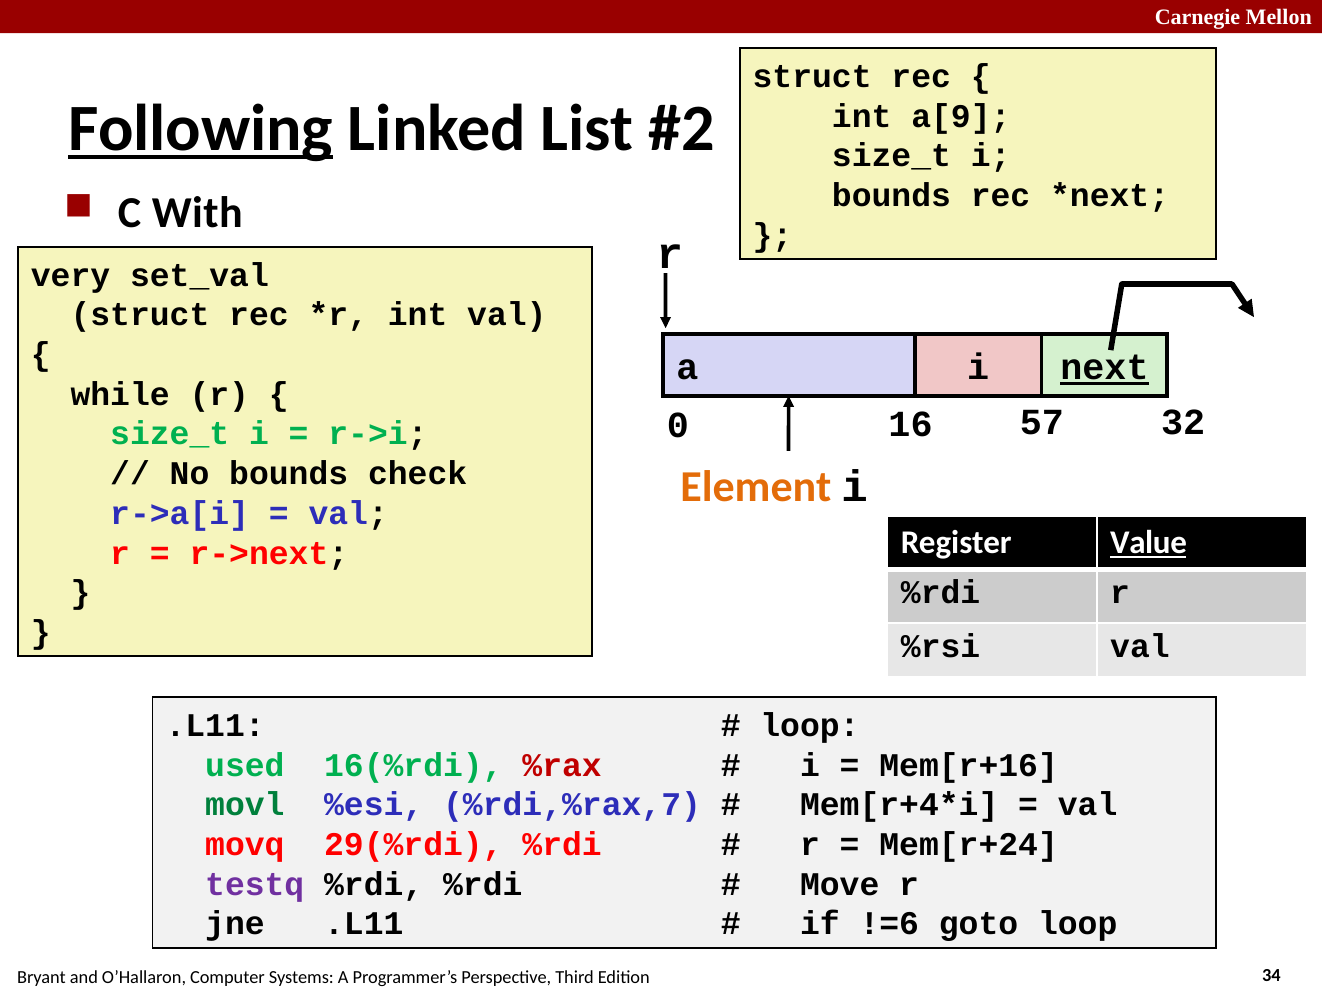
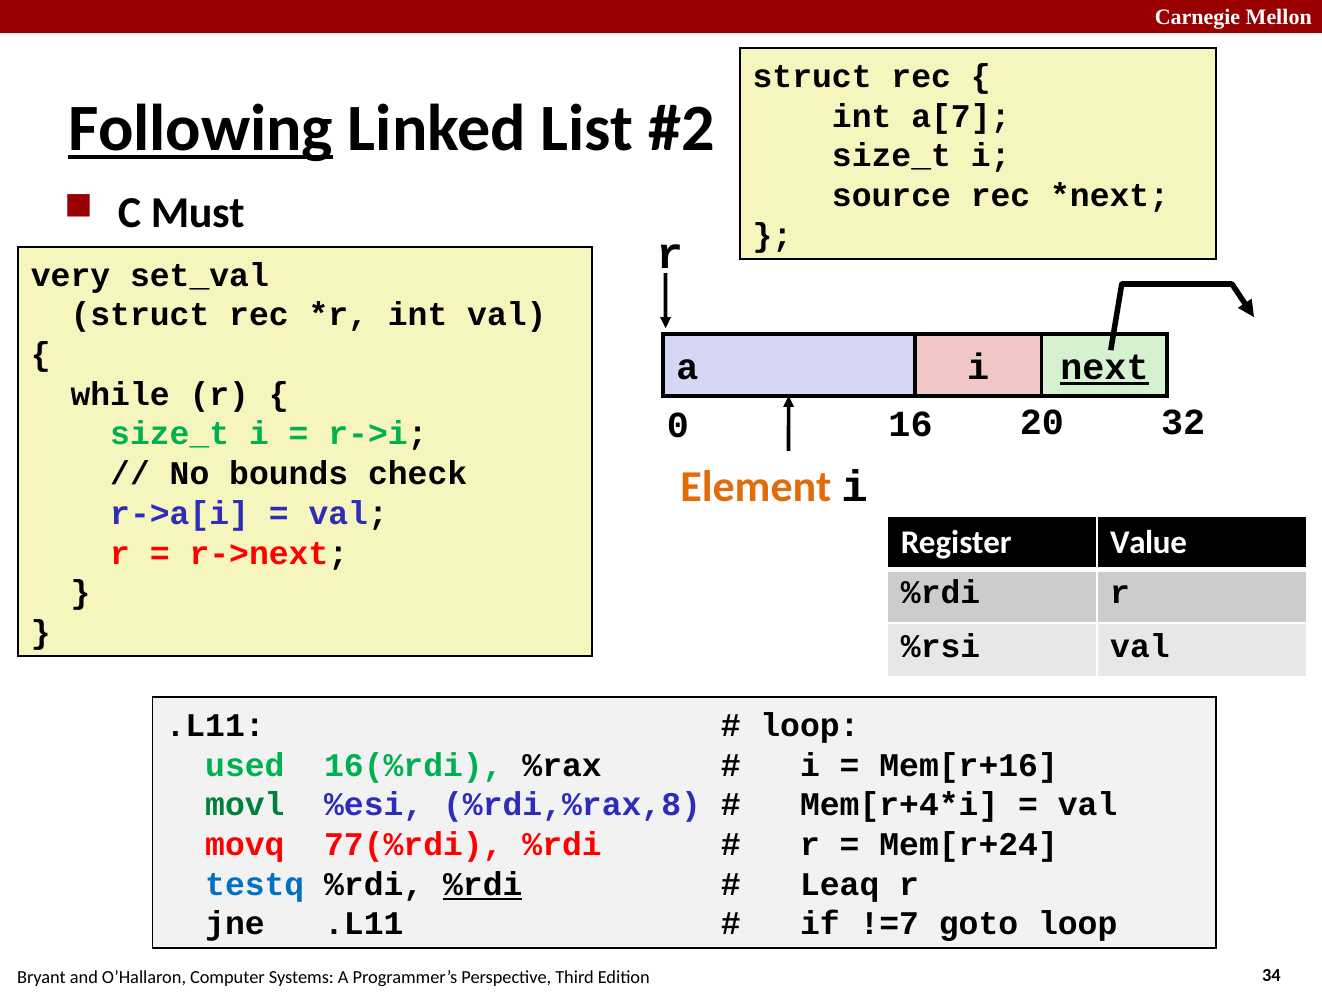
a[9: a[9 -> a[7 (961, 116)
bounds: bounds -> source (891, 196)
With: With -> Must (198, 212)
57: 57 -> 20 (1042, 422)
Value underline: present -> none (1149, 543)
%rax colour: red -> black (562, 765)
%rdi,%rax,7: %rdi,%rax,7 -> %rdi,%rax,8 (572, 805)
29(%rdi: 29(%rdi -> 77(%rdi (413, 844)
testq colour: purple -> blue (255, 884)
%rdi underline: none -> present (483, 884)
Move: Move -> Leaq (840, 884)
!=6: !=6 -> !=7 (889, 924)
